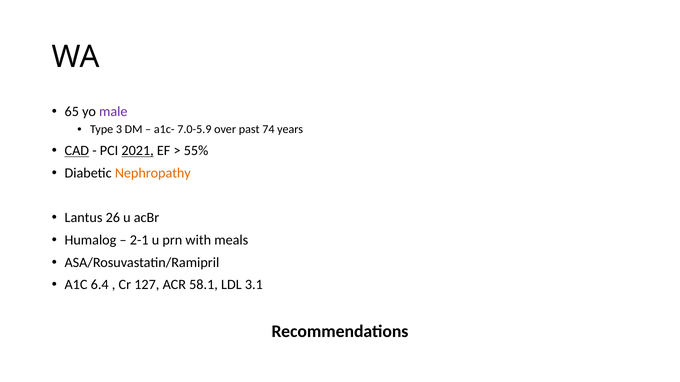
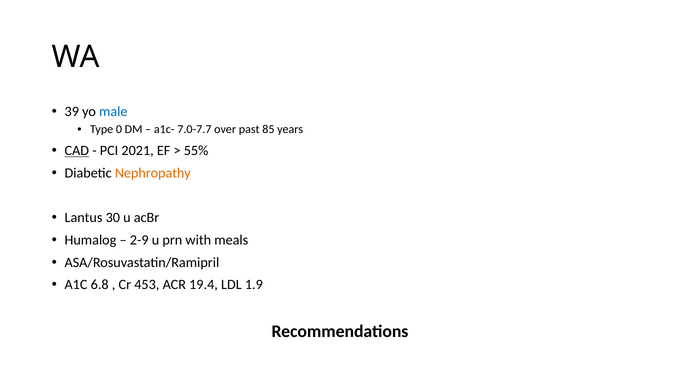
65: 65 -> 39 (72, 112)
male colour: purple -> blue (113, 112)
3: 3 -> 0 (119, 130)
7.0-5.9: 7.0-5.9 -> 7.0-7.7 (194, 130)
74: 74 -> 85 (268, 130)
2021 underline: present -> none (138, 151)
26: 26 -> 30 (113, 218)
2-1: 2-1 -> 2-9 (139, 240)
6.4: 6.4 -> 6.8 (100, 285)
127: 127 -> 453 (147, 285)
58.1: 58.1 -> 19.4 (204, 285)
3.1: 3.1 -> 1.9 (254, 285)
